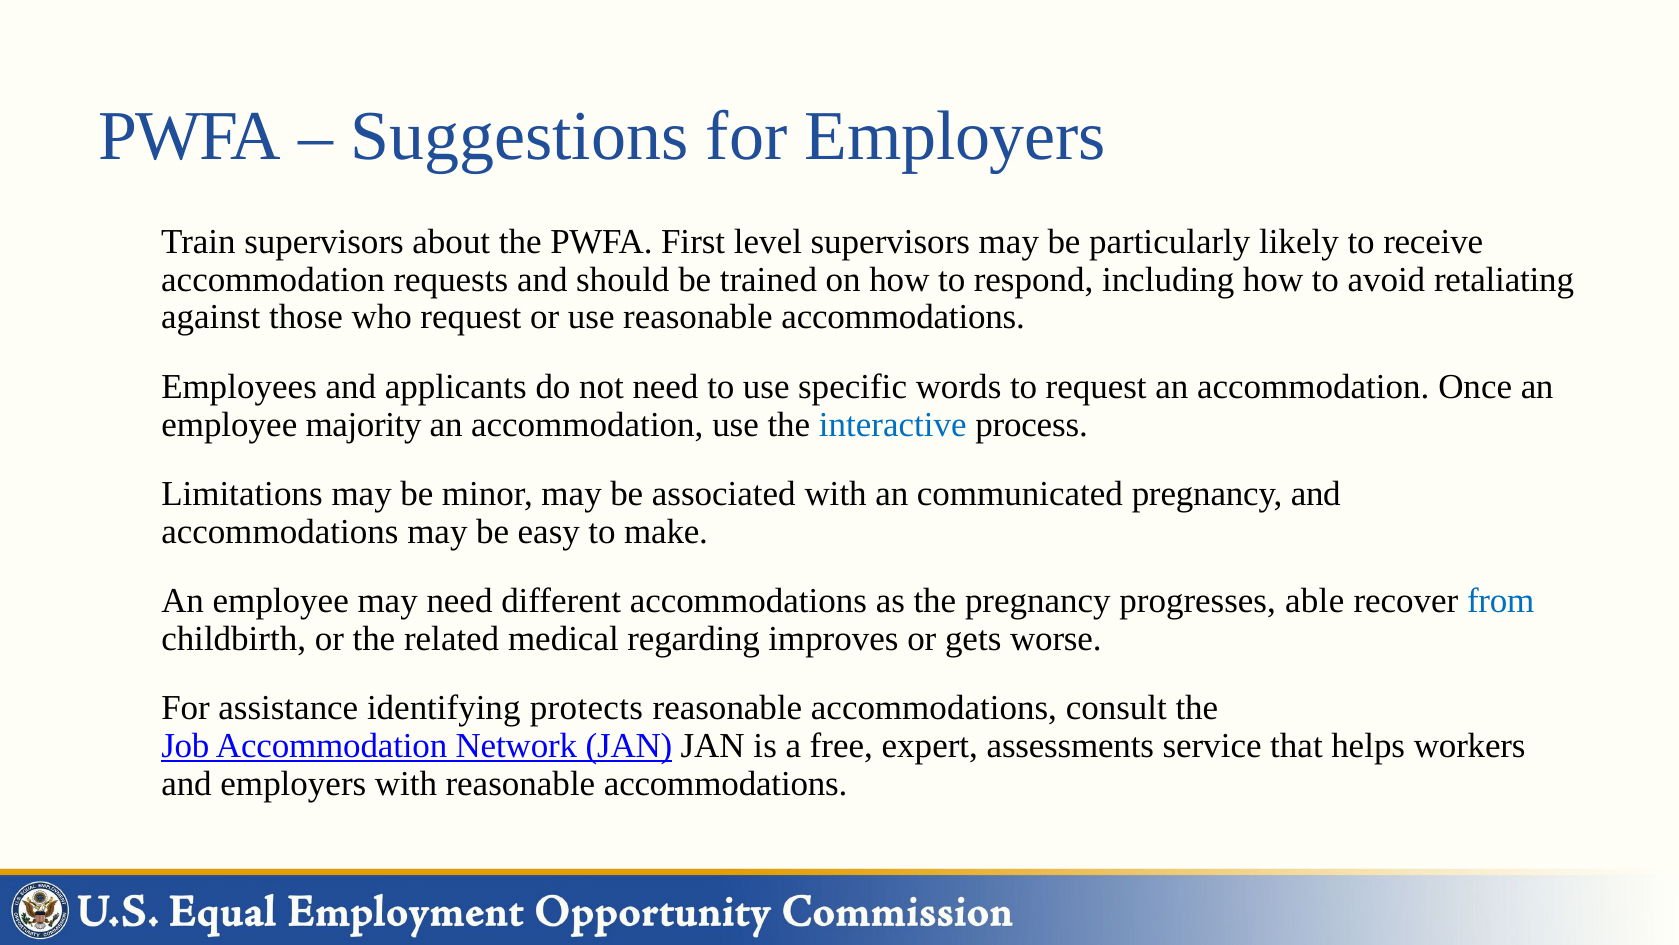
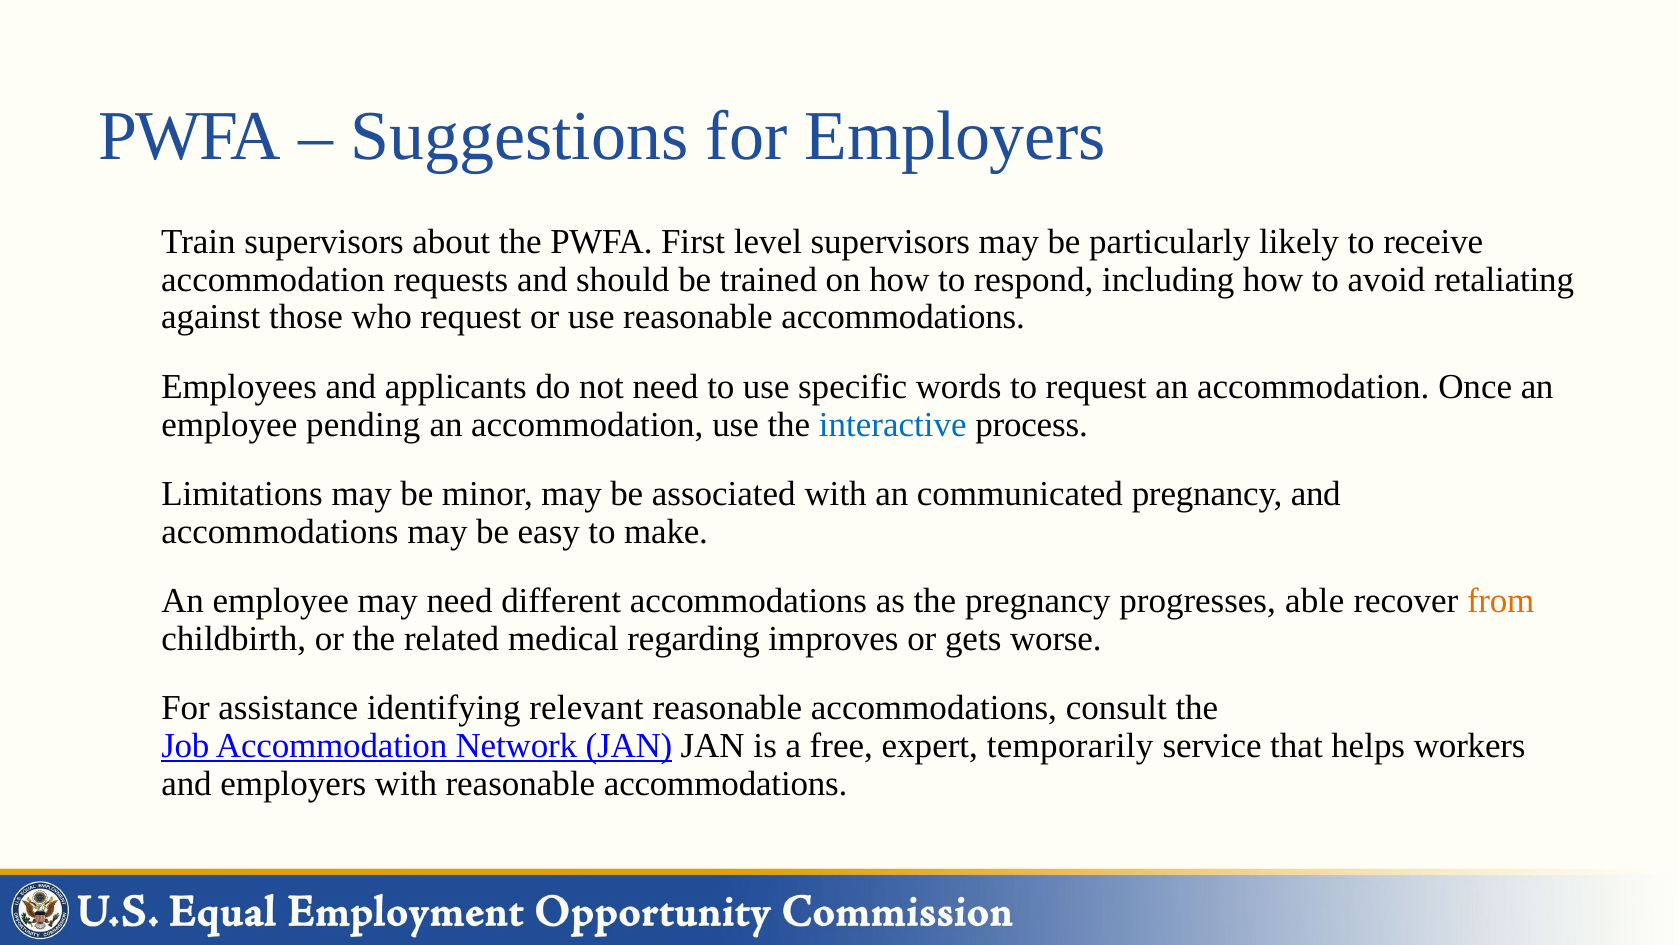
majority: majority -> pending (363, 424)
from colour: blue -> orange (1501, 601)
protects: protects -> relevant (586, 708)
assessments: assessments -> temporarily (1070, 745)
